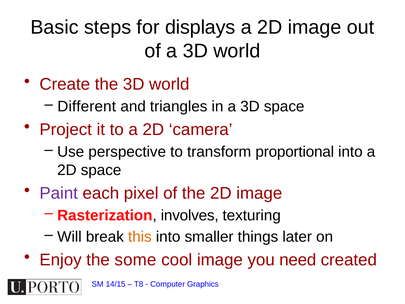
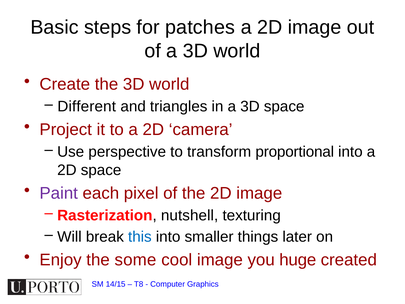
displays: displays -> patches (200, 27)
involves: involves -> nutshell (190, 215)
this colour: orange -> blue (140, 237)
need: need -> huge (298, 260)
